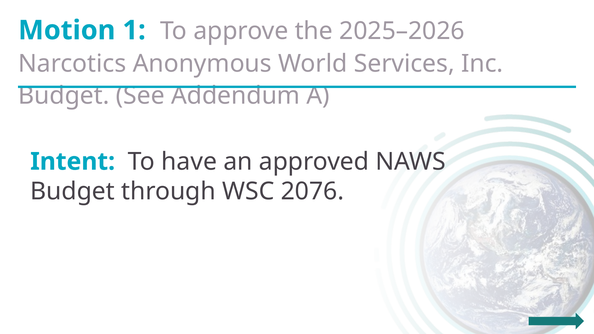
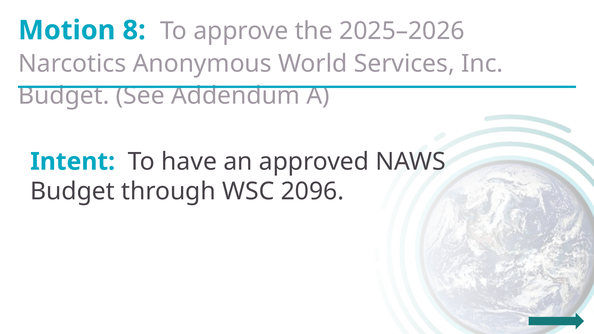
1: 1 -> 8 (134, 30)
2076: 2076 -> 2096 (312, 191)
